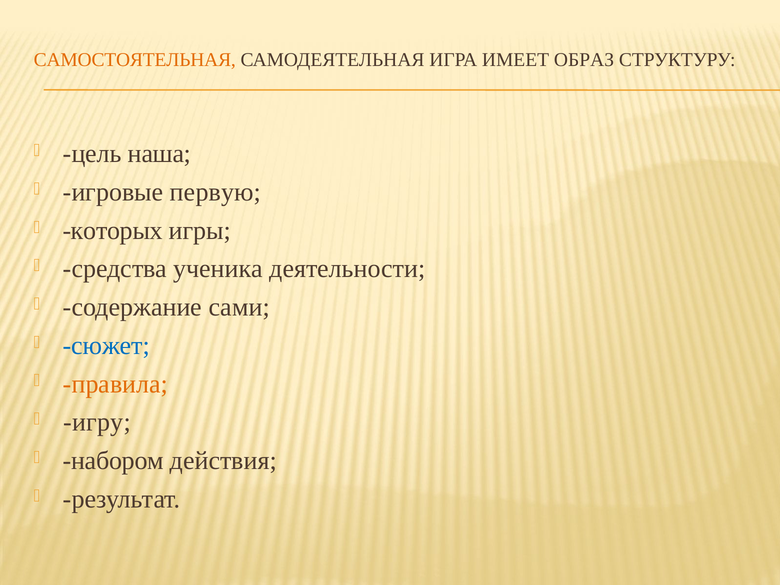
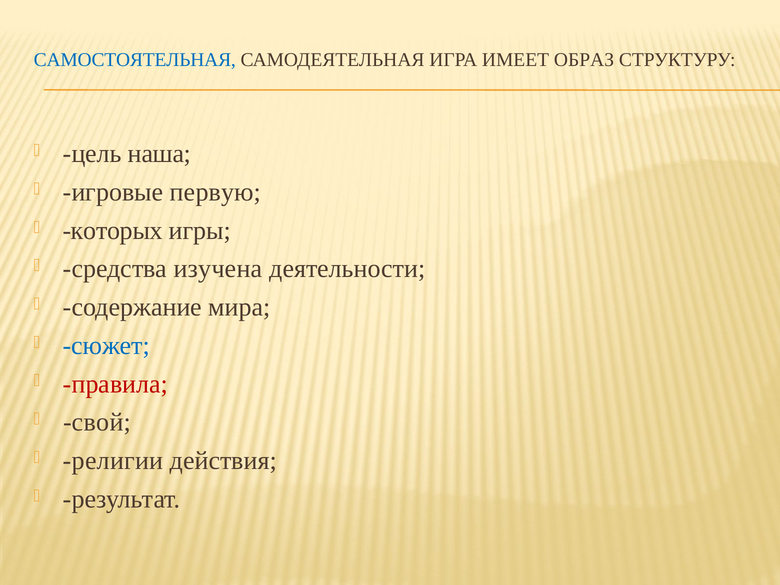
САМОСТОЯТЕЛЬНАЯ colour: orange -> blue (135, 60)
ученика: ученика -> изучена (218, 269)
сами: сами -> мира (239, 307)
правила colour: orange -> red (115, 384)
игру: игру -> свой (97, 422)
набором: набором -> религии (113, 461)
